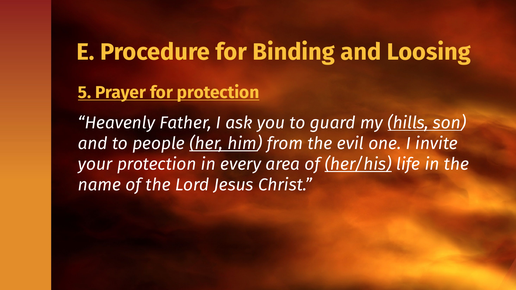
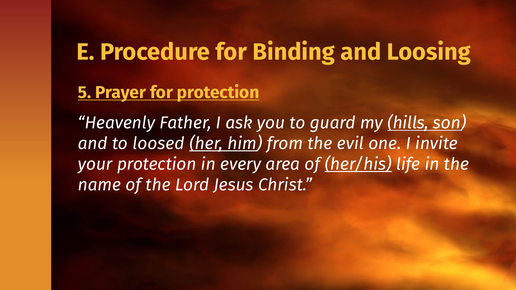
people: people -> loosed (159, 144)
